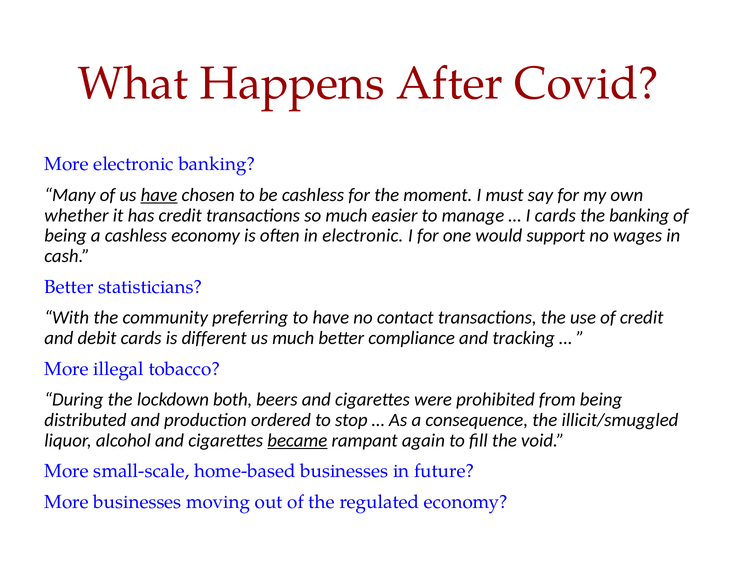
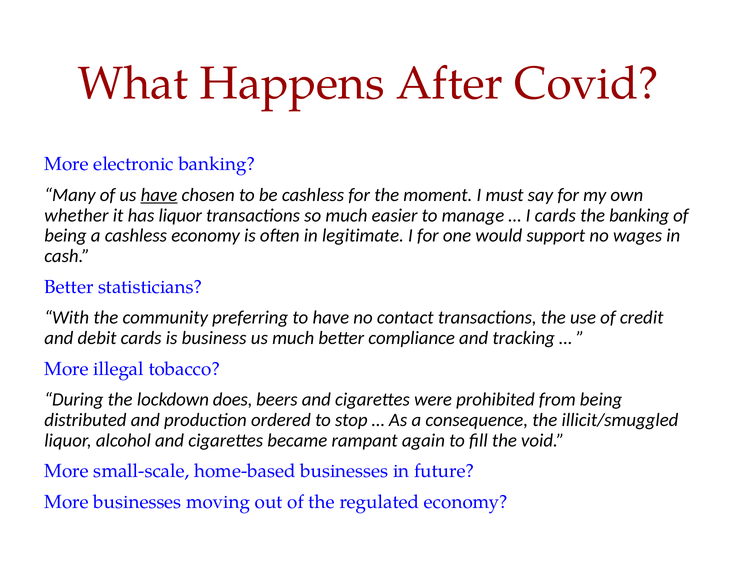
has credit: credit -> liquor (180, 215)
in electronic: electronic -> legitimate (363, 236)
different: different -> business (214, 338)
both: both -> does (233, 400)
became underline: present -> none (297, 440)
